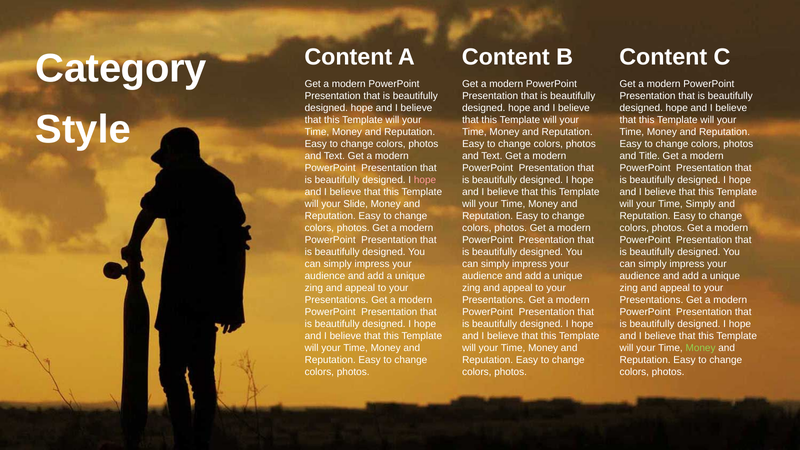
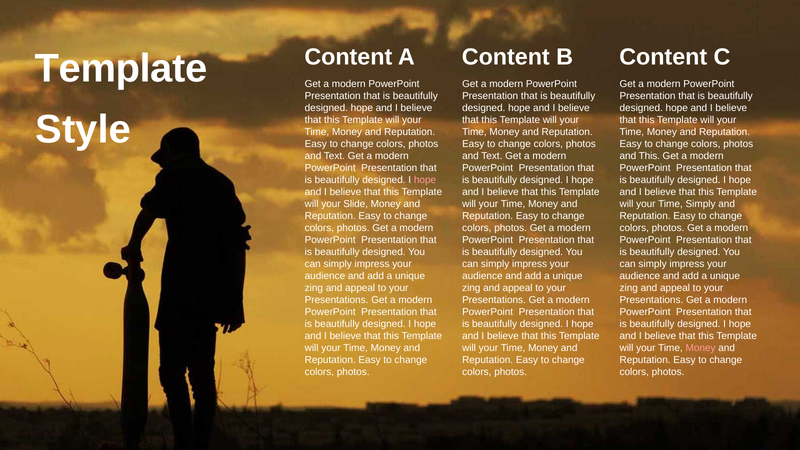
Category: Category -> Template (121, 69)
and Title: Title -> This (649, 156)
Money colour: light green -> pink (701, 348)
